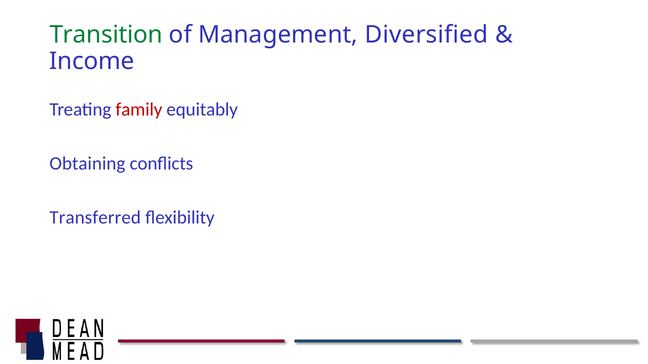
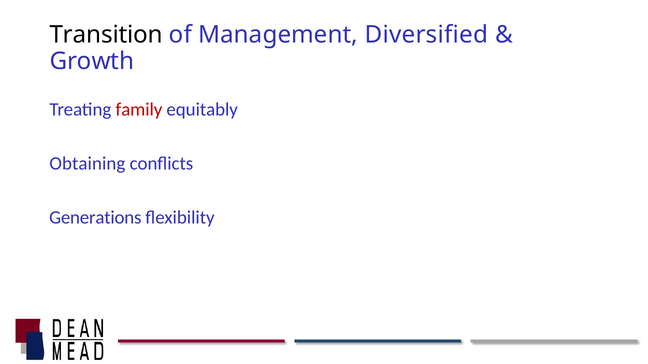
Transition colour: green -> black (106, 35)
Income: Income -> Growth (92, 61)
Transferred: Transferred -> Generations (95, 218)
